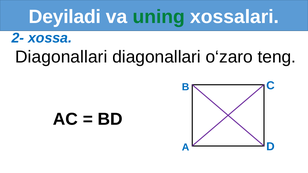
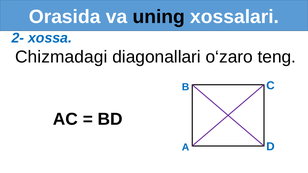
Deyiladi: Deyiladi -> Orasida (65, 17)
uning colour: green -> black (159, 17)
Diagonallari: Diagonallari -> Chizmadagi (61, 57)
